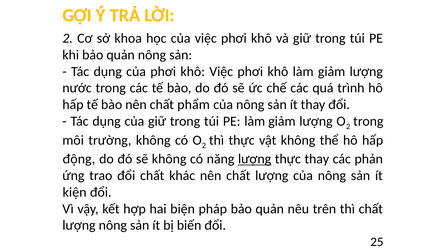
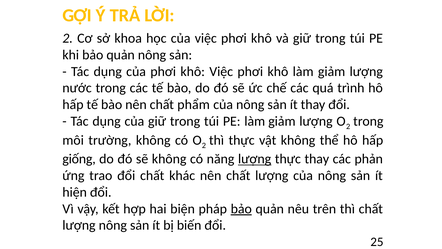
động: động -> giống (79, 159)
kiện: kiện -> hiện (75, 192)
bảo underline: none -> present (241, 208)
